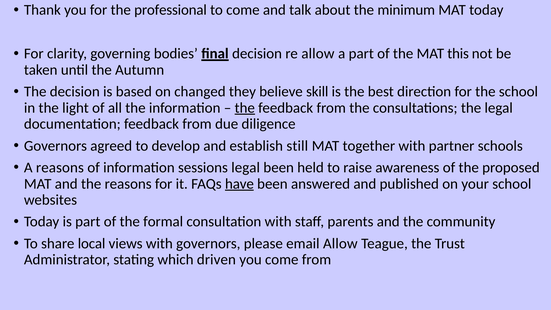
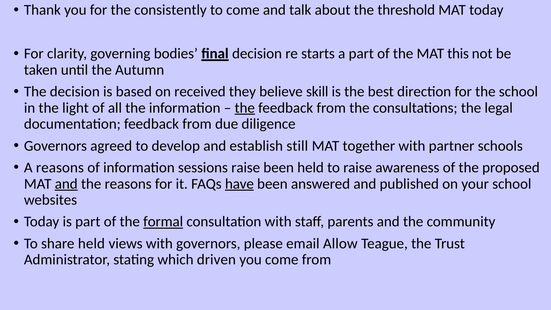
professional: professional -> consistently (170, 10)
minimum: minimum -> threshold (406, 10)
re allow: allow -> starts (318, 54)
changed: changed -> received (200, 92)
sessions legal: legal -> raise (246, 168)
and underline: none -> present (66, 184)
formal underline: none -> present (163, 222)
share local: local -> held (91, 244)
